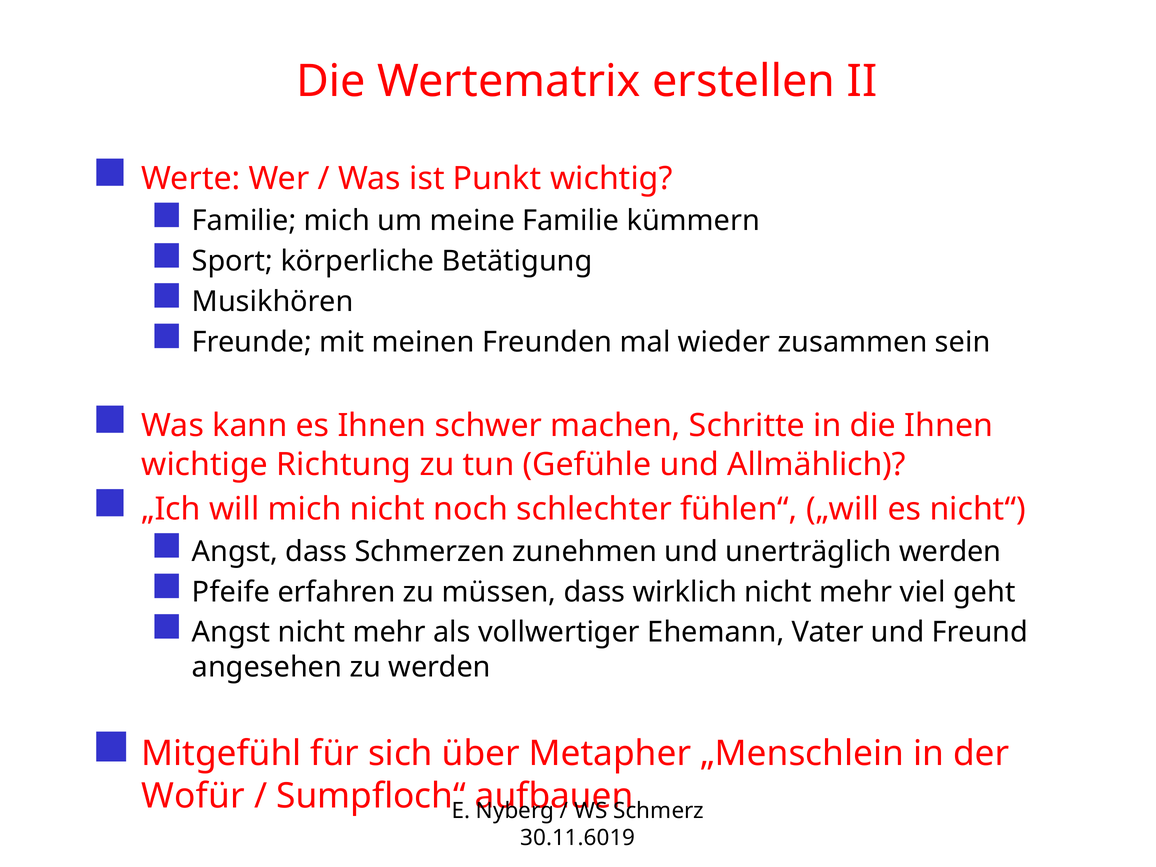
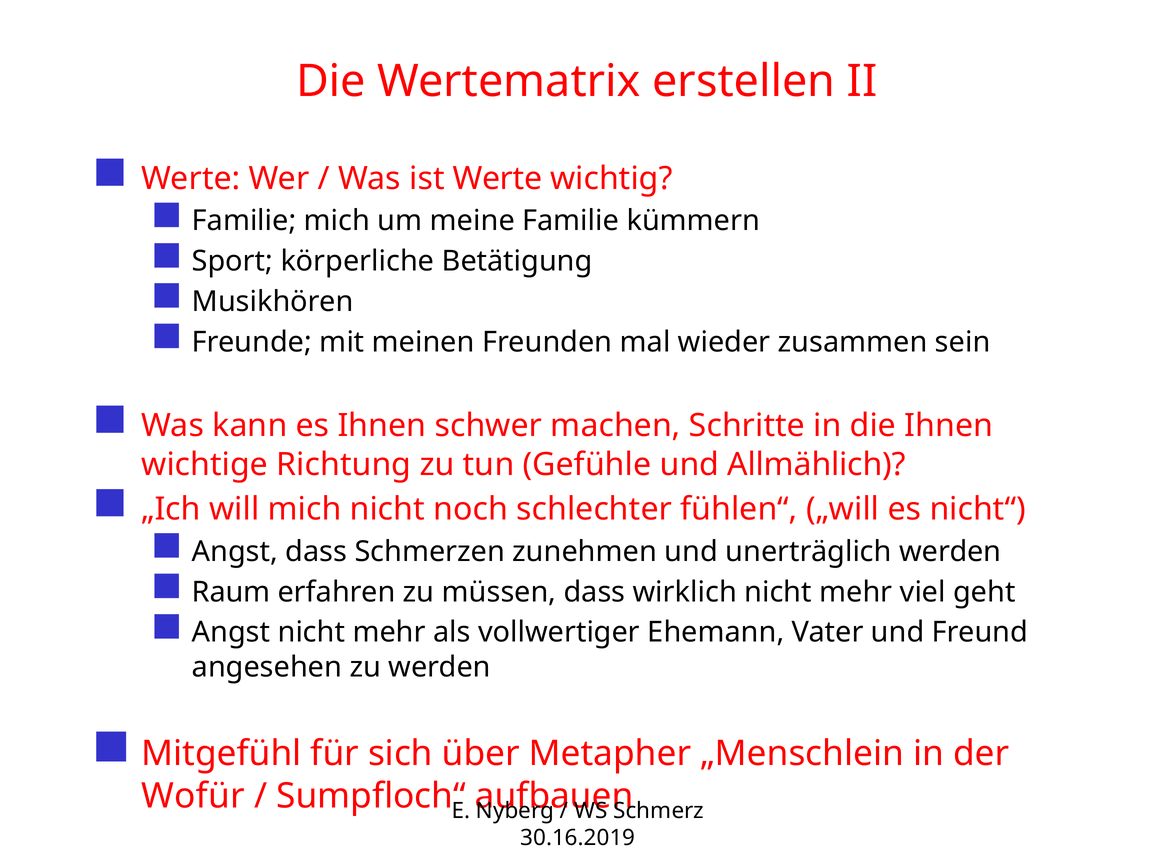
ist Punkt: Punkt -> Werte (497, 179)
Pfeife: Pfeife -> Raum (231, 592)
30.11.6019: 30.11.6019 -> 30.16.2019 (578, 838)
